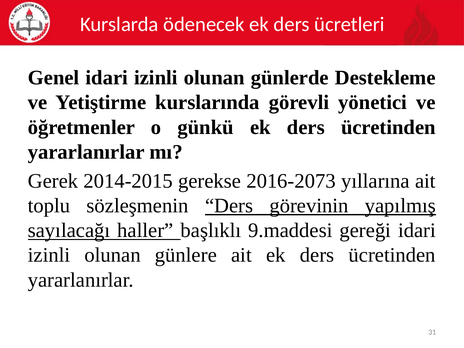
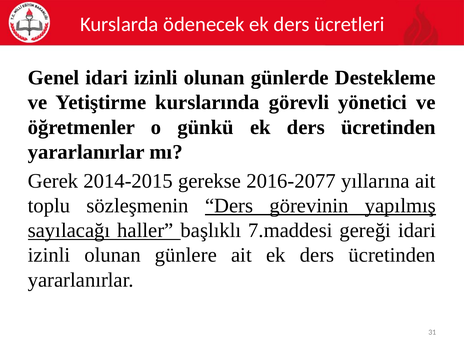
2016-2073: 2016-2073 -> 2016-2077 (291, 181)
9.maddesi: 9.maddesi -> 7.maddesi (290, 230)
